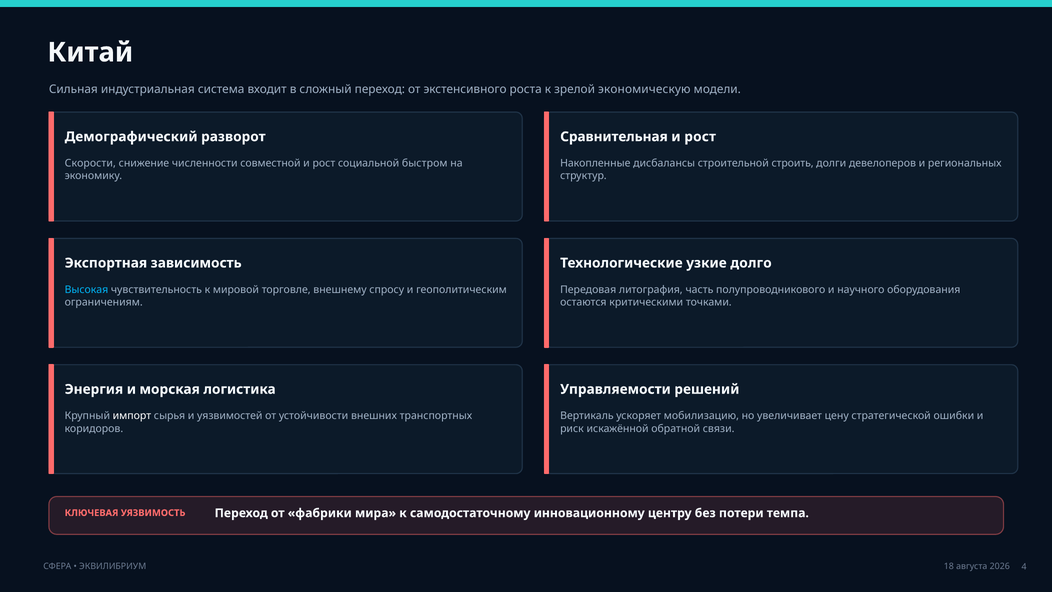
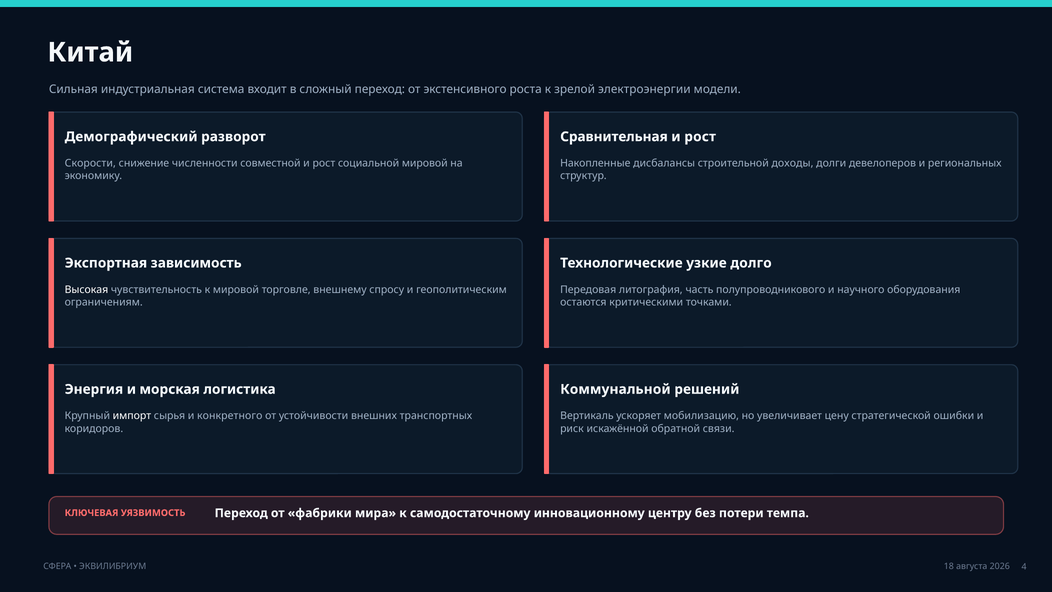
экономическую: экономическую -> электроэнергии (644, 89)
социальной быстром: быстром -> мировой (425, 163)
строить: строить -> доходы (792, 163)
Высокая colour: light blue -> white (86, 290)
Управляемости: Управляемости -> Коммунальной (615, 389)
уязвимостей: уязвимостей -> конкретного (230, 416)
